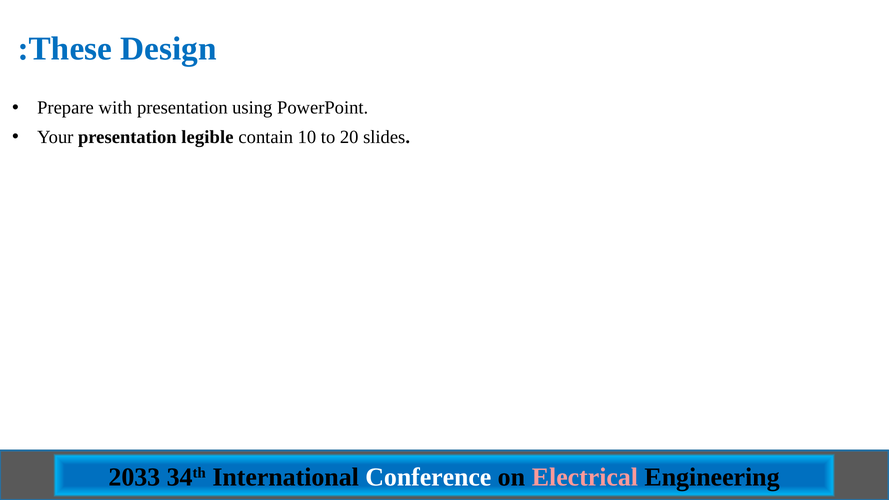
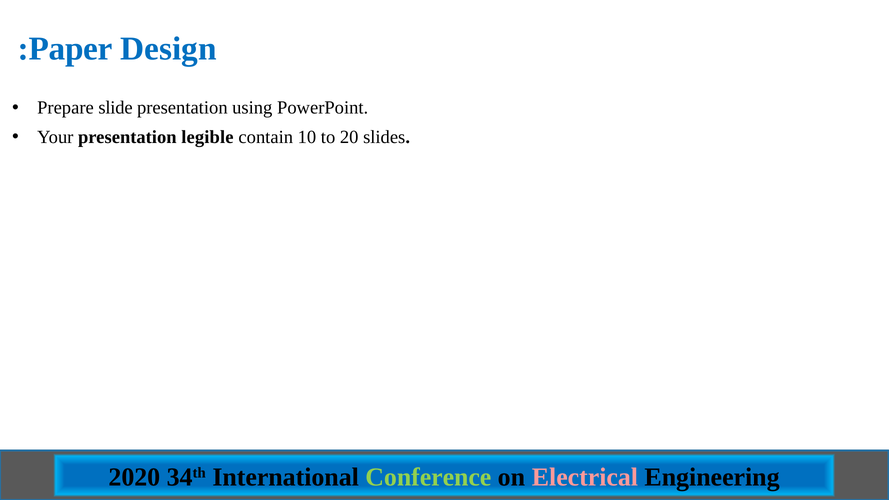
These: These -> Paper (71, 49)
with: with -> slide (115, 108)
2033: 2033 -> 2020 (134, 477)
Conference colour: white -> light green (428, 477)
